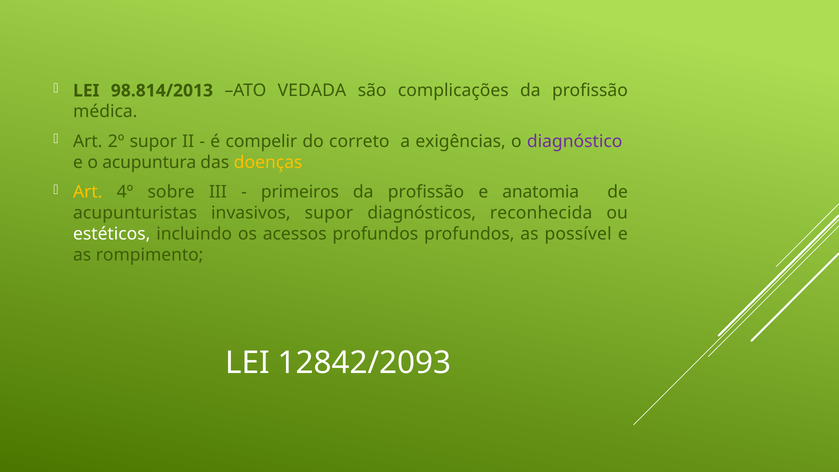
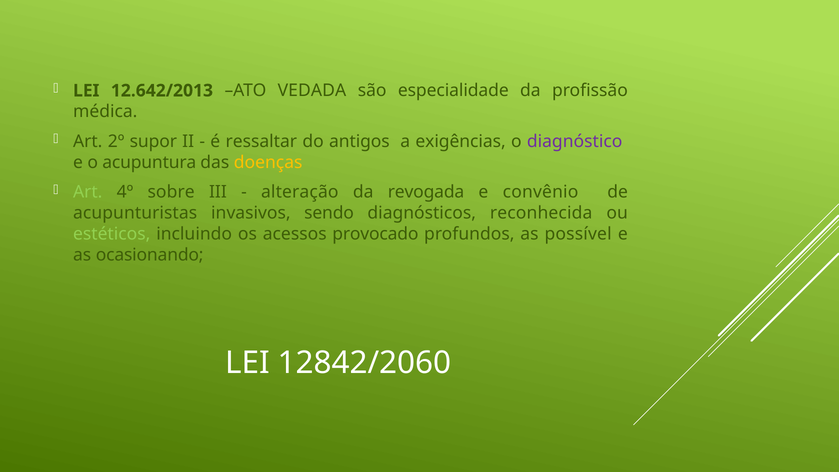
98.814/2013: 98.814/2013 -> 12.642/2013 (162, 91)
complicações: complicações -> especialidade (453, 91)
compelir: compelir -> ressaltar (261, 141)
correto: correto -> antigos (359, 141)
Art colour: yellow -> light green (88, 192)
primeiros: primeiros -> alteração (300, 192)
profissão: profissão -> revogada (426, 192)
anatomia: anatomia -> convênio (541, 192)
invasivos supor: supor -> sendo (329, 213)
estéticos colour: white -> light green (112, 234)
acessos profundos: profundos -> provocado (375, 234)
rompimento: rompimento -> ocasionando (150, 255)
12842/2093: 12842/2093 -> 12842/2060 (365, 363)
